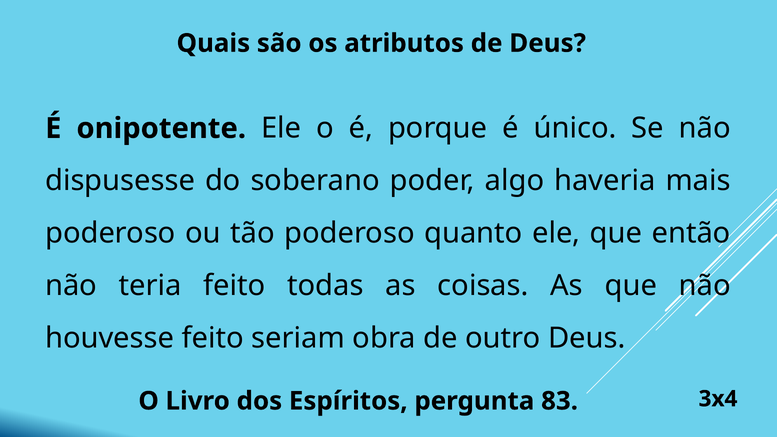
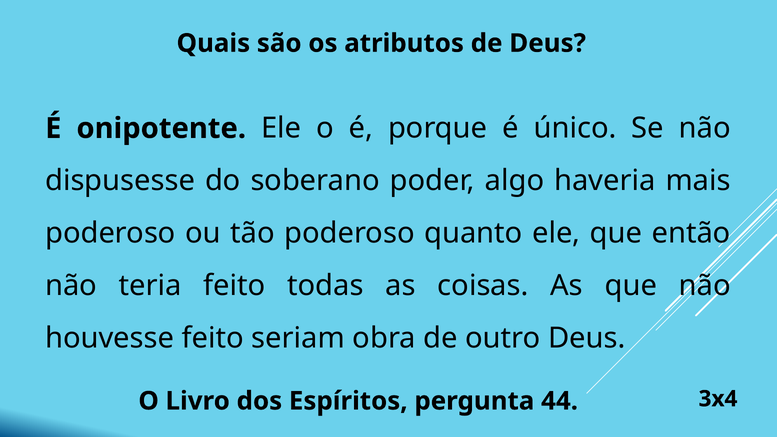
83: 83 -> 44 (560, 401)
